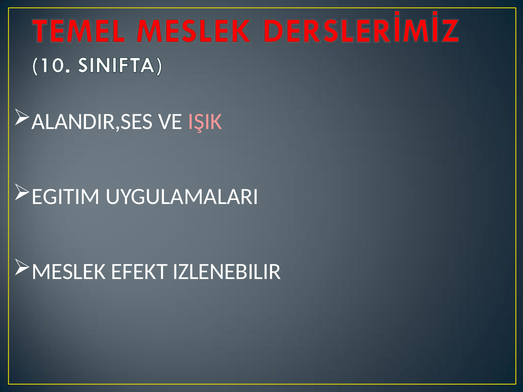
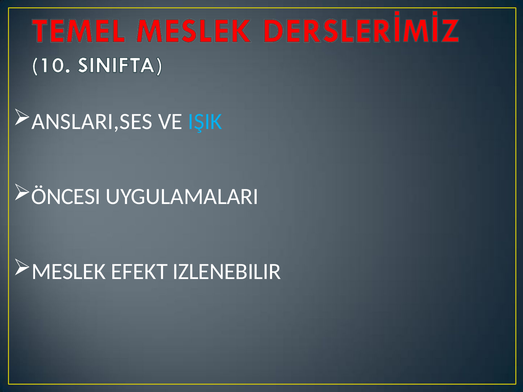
ALANDIR,SES: ALANDIR,SES -> ANSLARI,SES (92, 122)
IŞIK colour: pink -> light blue (205, 122)
EGITIM: EGITIM -> ÖNCESI (66, 197)
